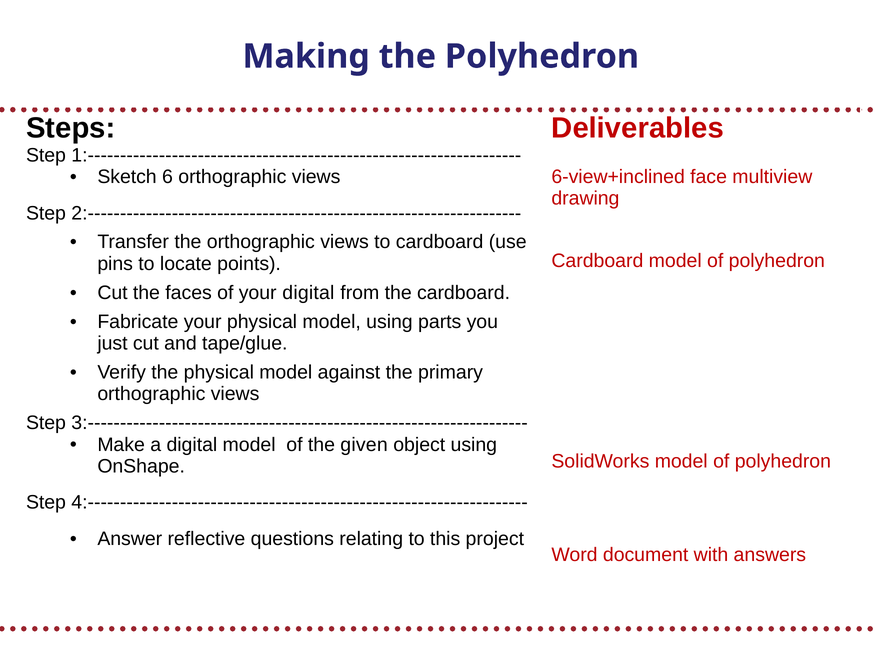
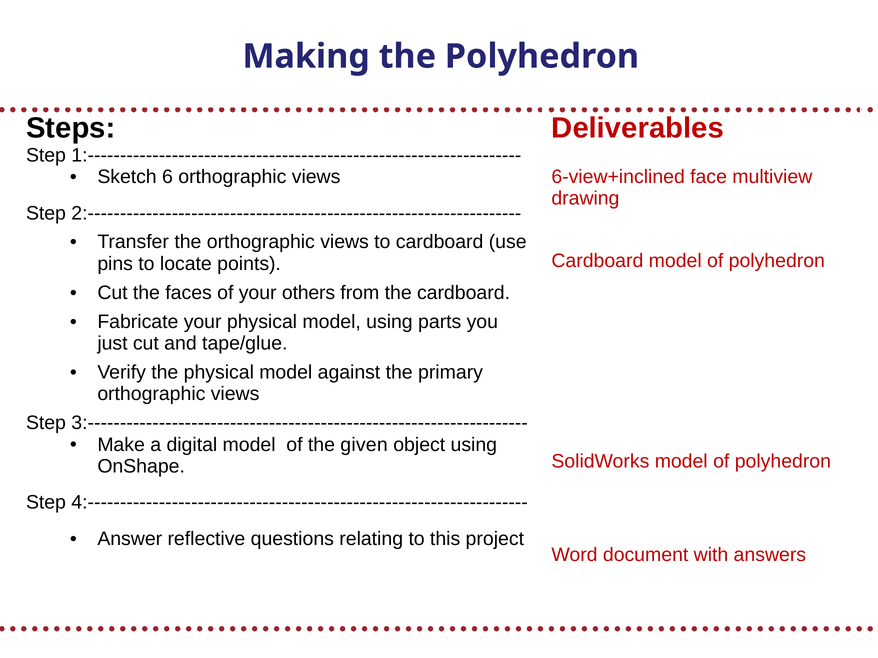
your digital: digital -> others (309, 293)
